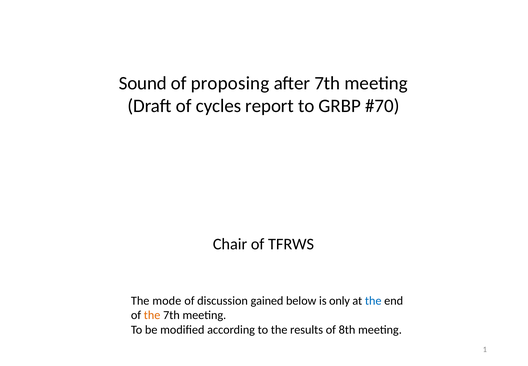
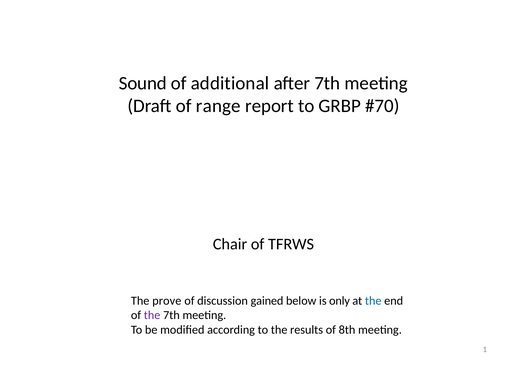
proposing: proposing -> additional (230, 83)
cycles: cycles -> range (218, 106)
mode: mode -> prove (167, 300)
the colour: orange -> purple (152, 315)
